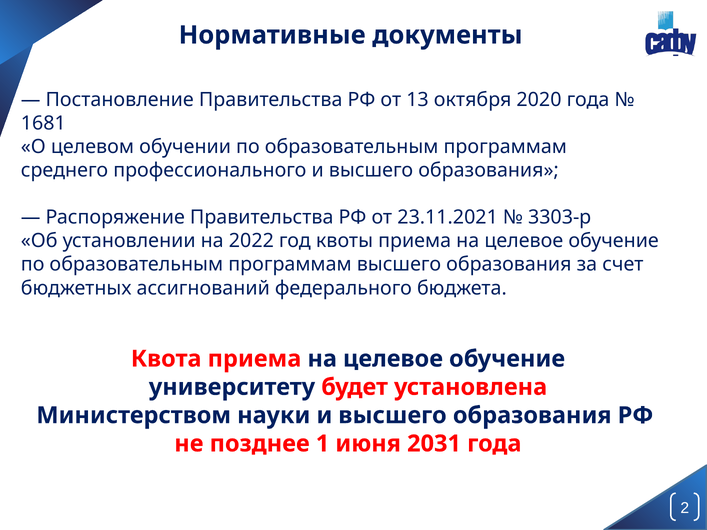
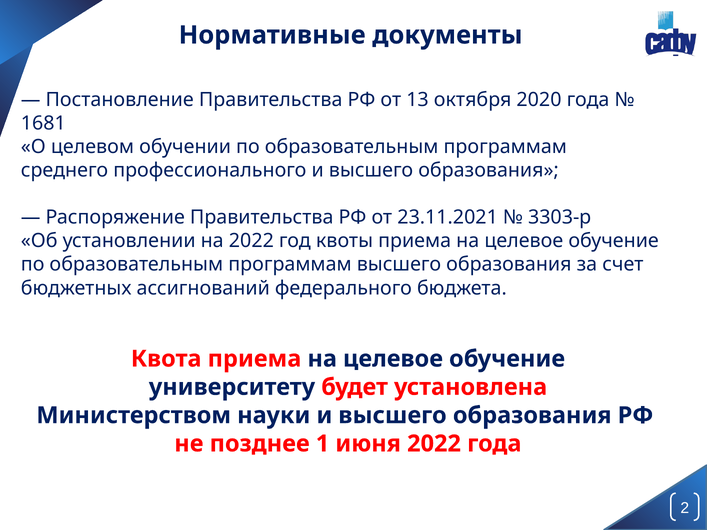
июня 2031: 2031 -> 2022 (434, 444)
